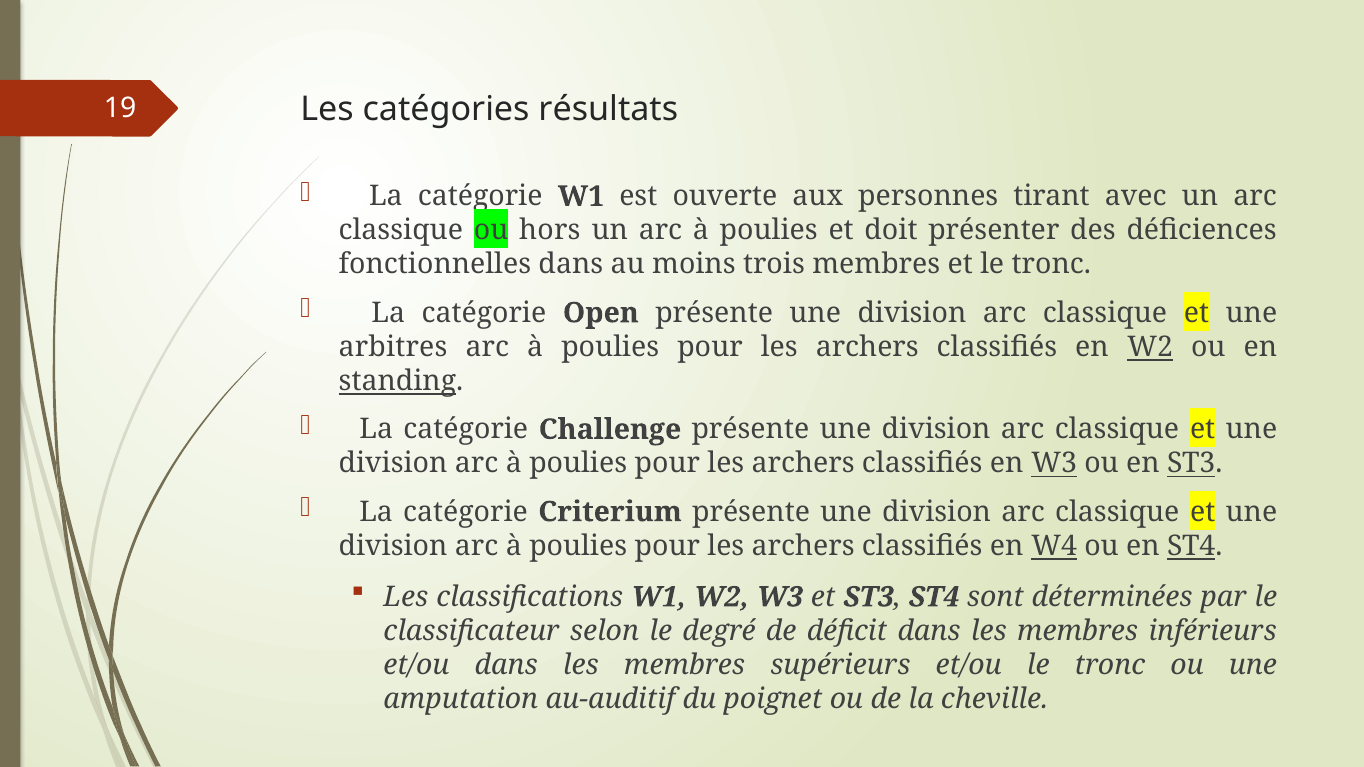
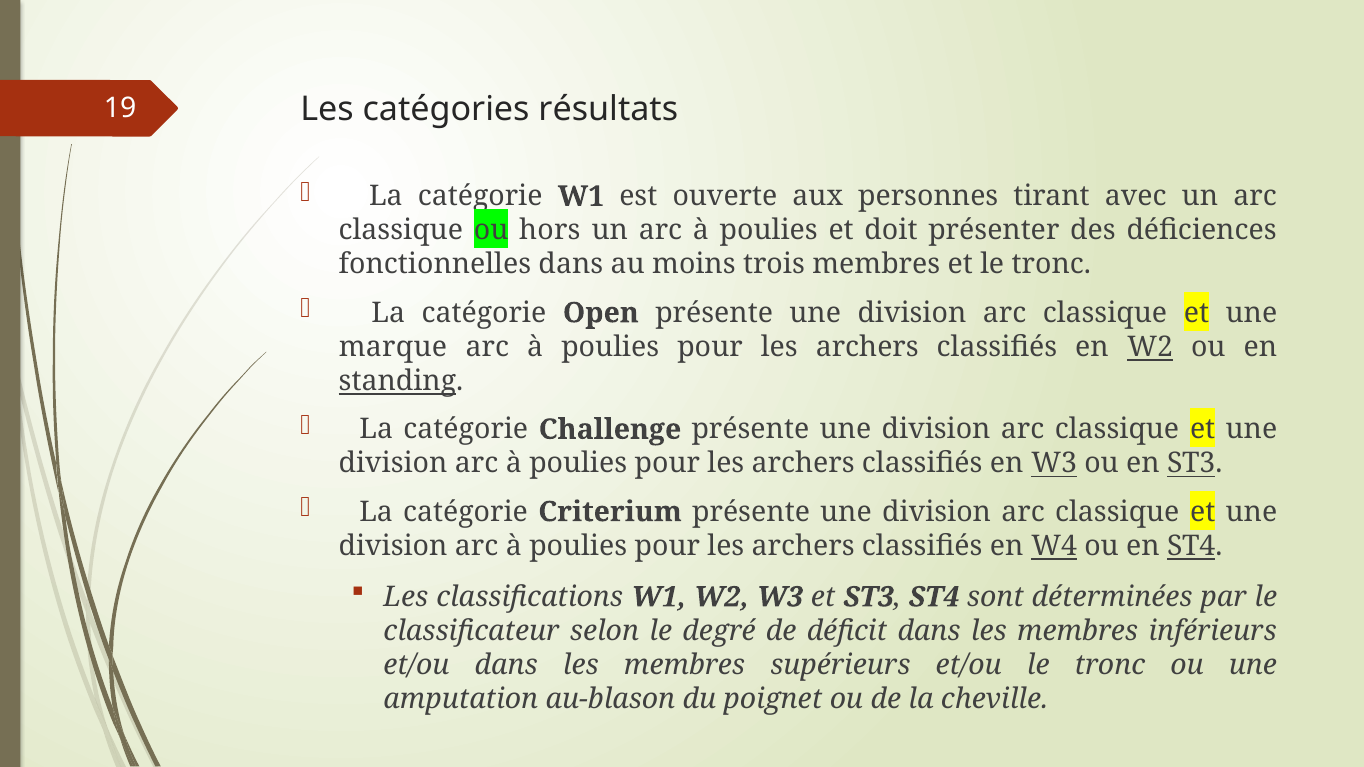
arbitres: arbitres -> marque (393, 347)
au-auditif: au-auditif -> au-blason (610, 700)
